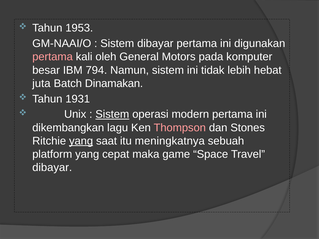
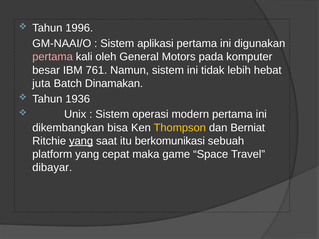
1953: 1953 -> 1996 (79, 28)
Sistem dibayar: dibayar -> aplikasi (155, 44)
794: 794 -> 761 (96, 70)
1931: 1931 -> 1936 (78, 99)
Sistem underline: present -> none (112, 114)
lagu: lagu -> bisa (118, 128)
Thompson colour: pink -> yellow (180, 128)
Stones: Stones -> Berniat (248, 128)
meningkatnya: meningkatnya -> berkomunikasi (170, 141)
